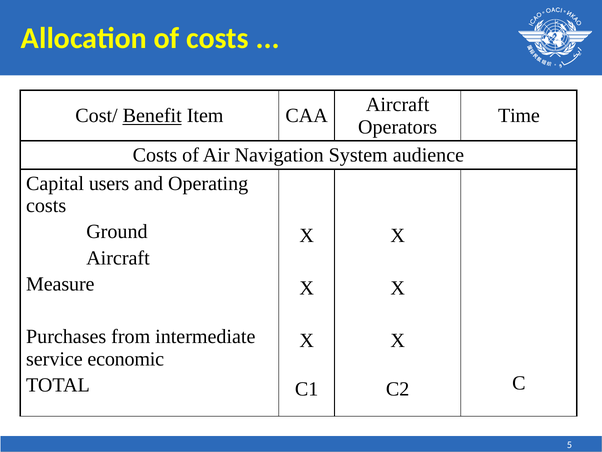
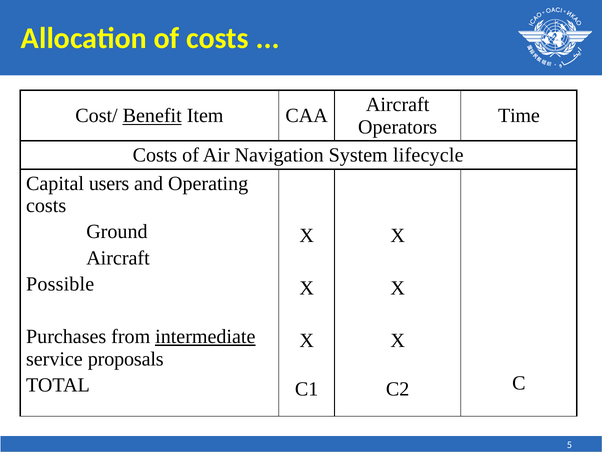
audience: audience -> lifecycle (428, 155)
Measure: Measure -> Possible (60, 284)
intermediate underline: none -> present (205, 336)
economic: economic -> proposals (126, 359)
